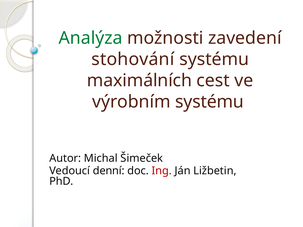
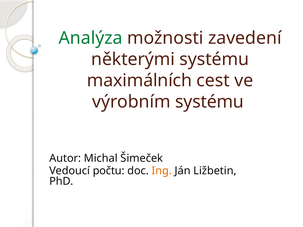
stohování: stohování -> některými (133, 59)
denní: denní -> počtu (109, 171)
Ing colour: red -> orange (162, 171)
